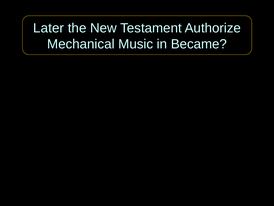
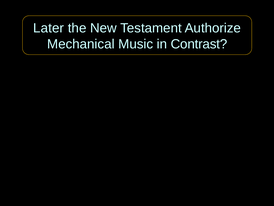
Became: Became -> Contrast (199, 44)
